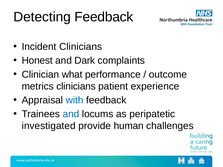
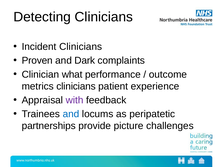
Detecting Feedback: Feedback -> Clinicians (104, 17)
Honest: Honest -> Proven (37, 61)
with colour: blue -> purple (75, 100)
investigated: investigated -> partnerships (49, 126)
human: human -> picture (129, 126)
